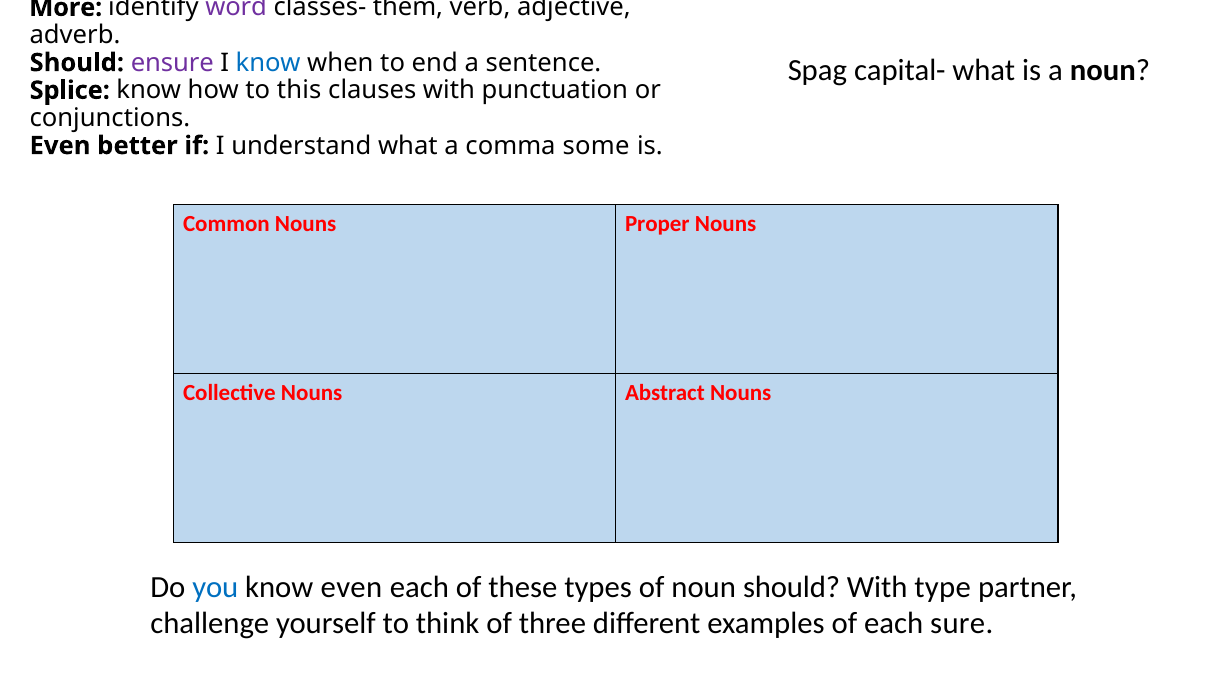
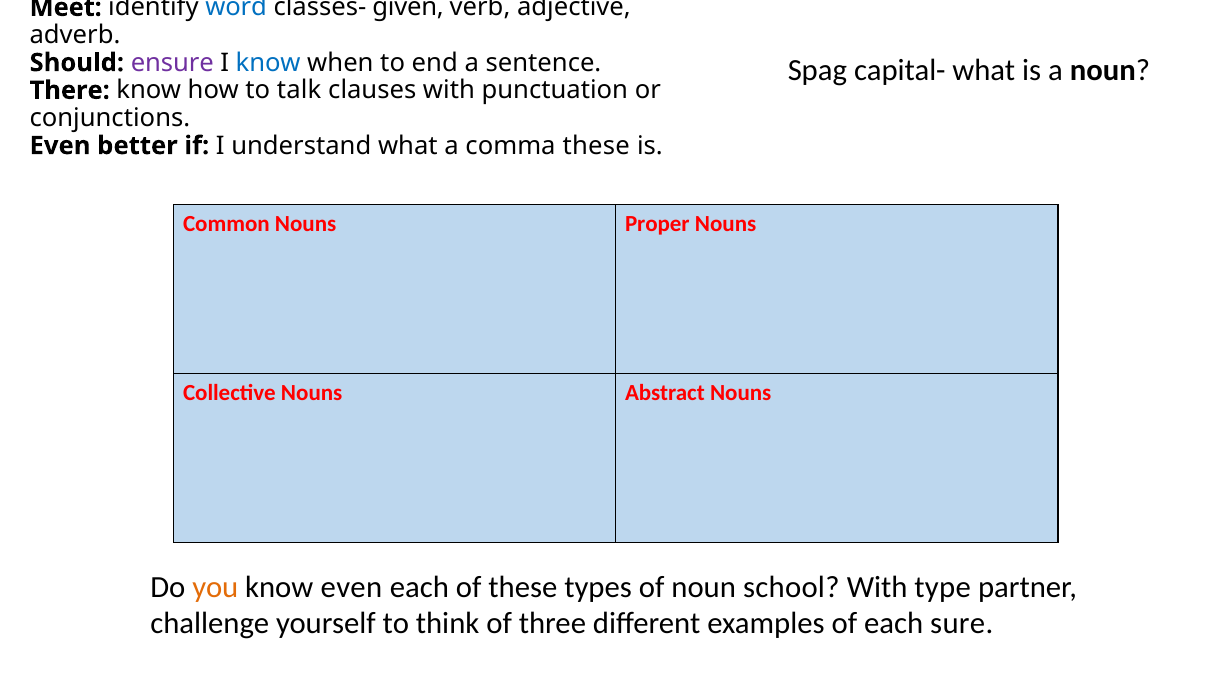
More: More -> Meet (66, 7)
word colour: purple -> blue (236, 7)
them: them -> given (408, 7)
Splice: Splice -> There (70, 90)
this: this -> talk (299, 90)
comma some: some -> these (596, 146)
you colour: blue -> orange (215, 587)
noun should: should -> school (791, 587)
